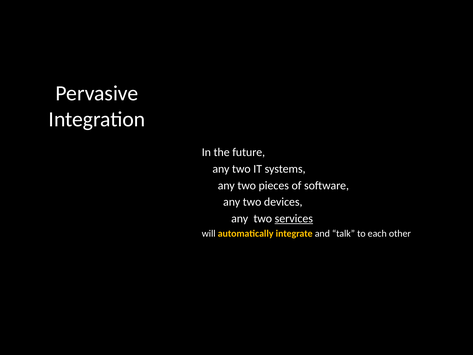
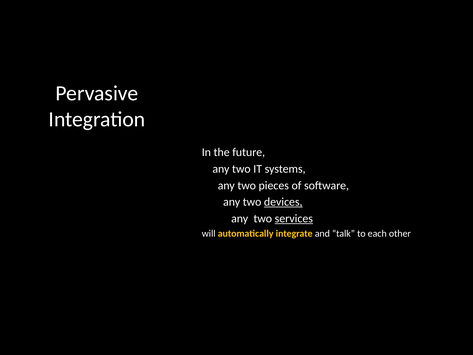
devices underline: none -> present (283, 202)
